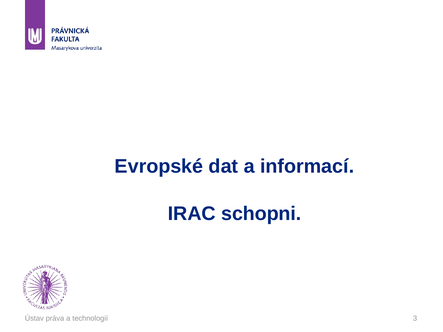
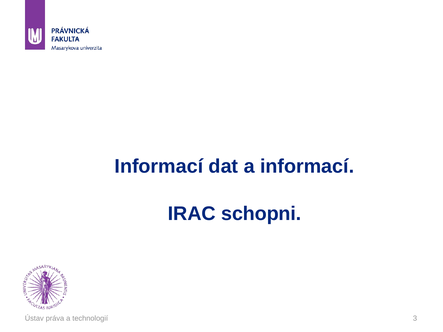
Evropské: Evropské -> Informací (159, 167)
